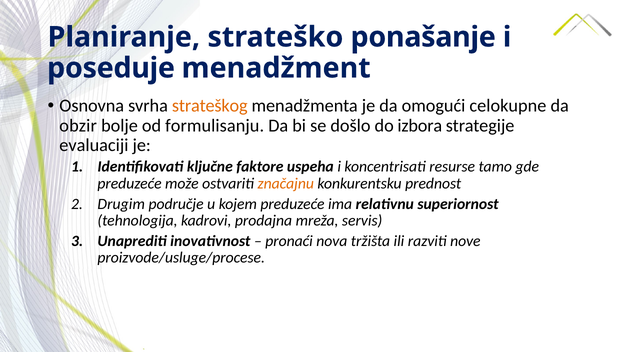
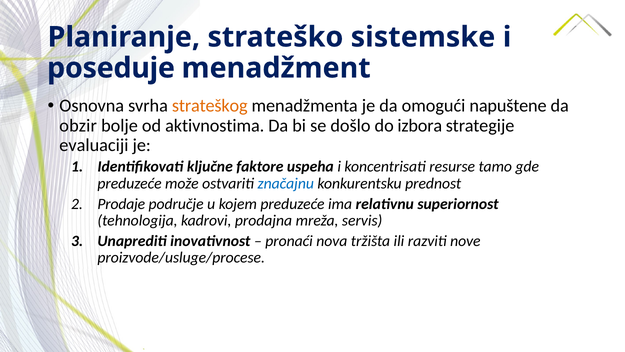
ponašanje: ponašanje -> sistemske (423, 37)
celokupne: celokupne -> napuštene (508, 106)
formulisanju: formulisanju -> aktivnostima (215, 125)
značajnu colour: orange -> blue (286, 183)
Drugim: Drugim -> Prodaje (121, 204)
